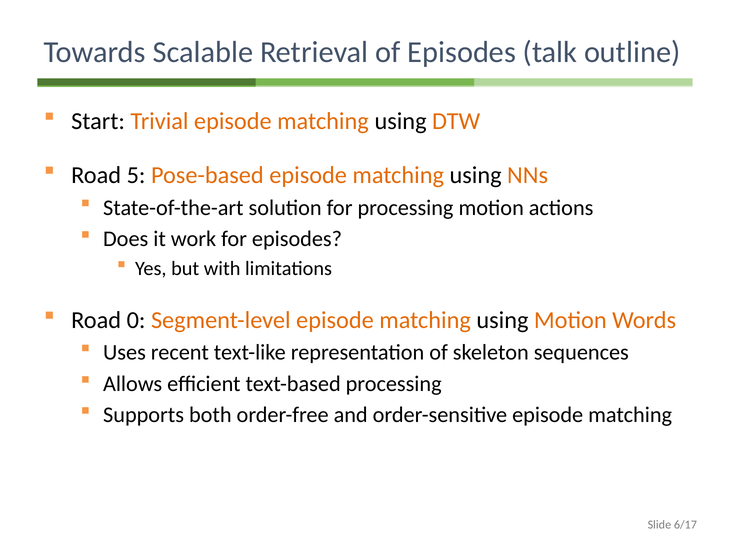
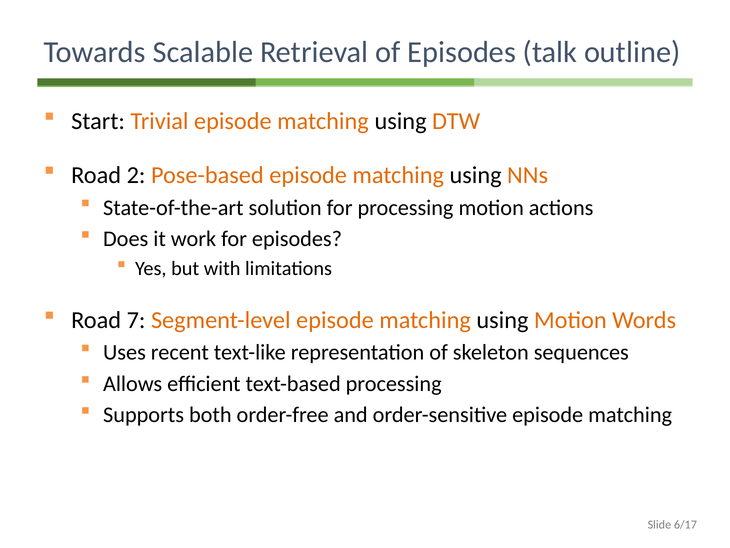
5: 5 -> 2 (136, 175)
0: 0 -> 7 (136, 320)
